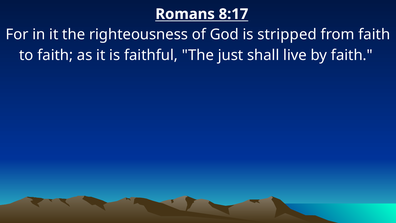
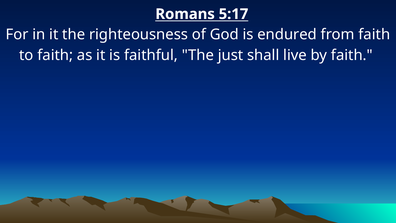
8:17: 8:17 -> 5:17 (233, 14)
stripped: stripped -> endured (287, 35)
